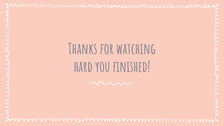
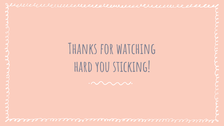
finished: finished -> sticking (132, 67)
